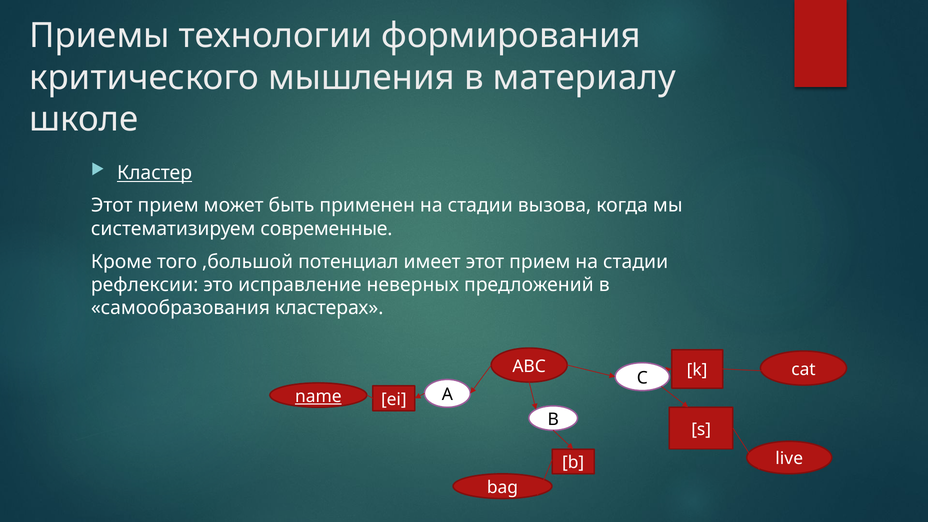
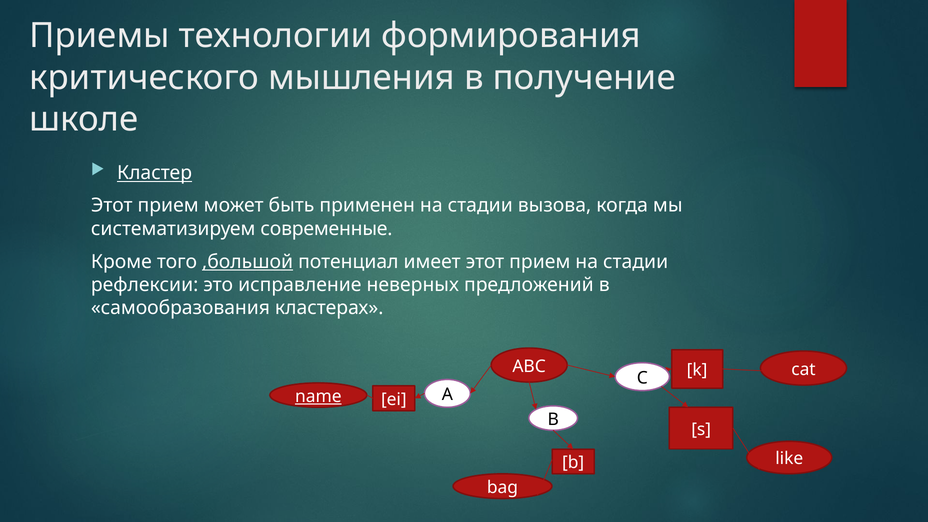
материалу: материалу -> получение (584, 78)
,большой underline: none -> present (248, 262)
live: live -> like (789, 459)
